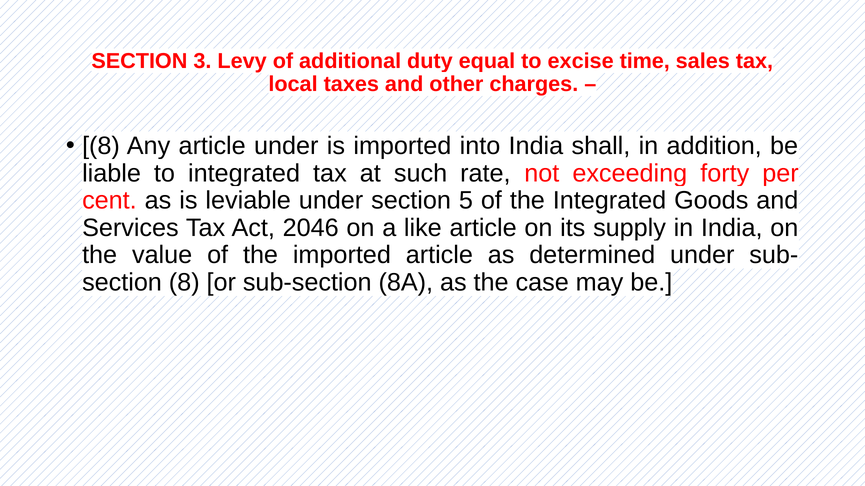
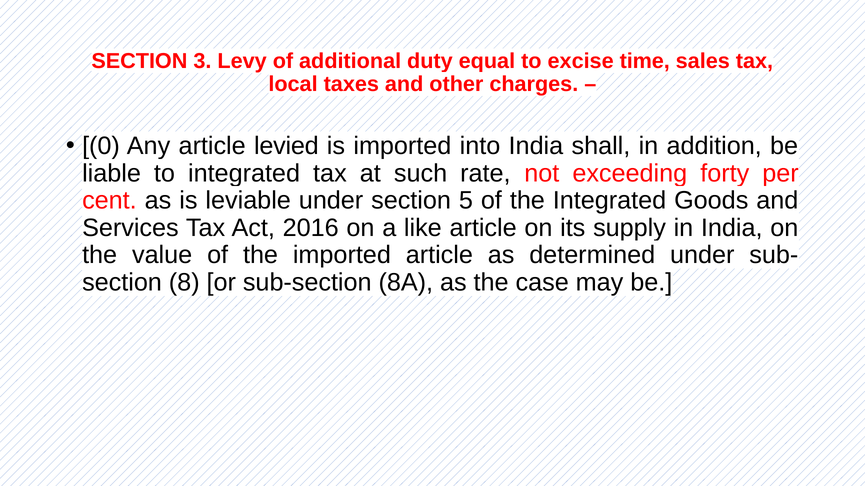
8: 8 -> 0 (101, 146)
article under: under -> levied (286, 146)
2046: 2046 -> 2016 (311, 228)
